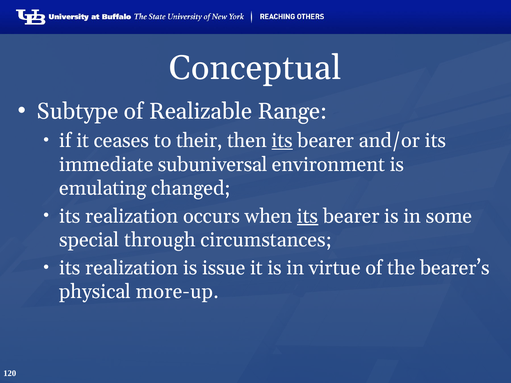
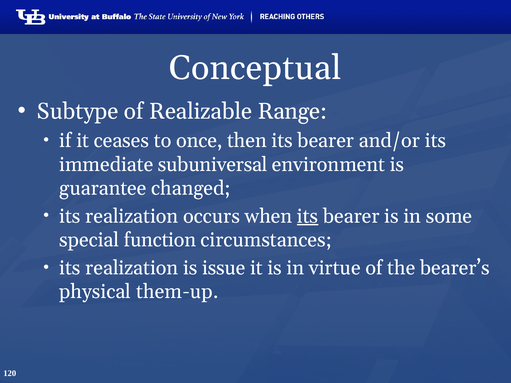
their: their -> once (199, 141)
its underline: present -> none (282, 141)
emulating: emulating -> guarantee (103, 188)
through: through -> function (160, 240)
more-up: more-up -> them-up (177, 292)
